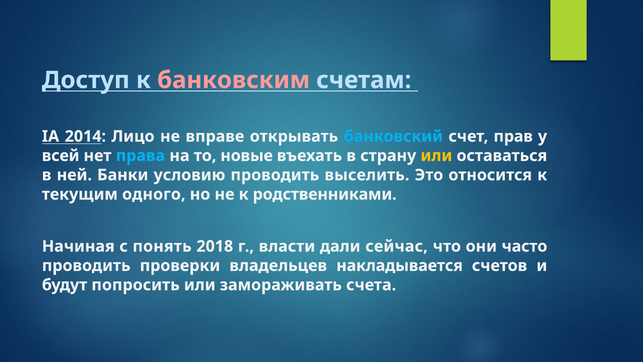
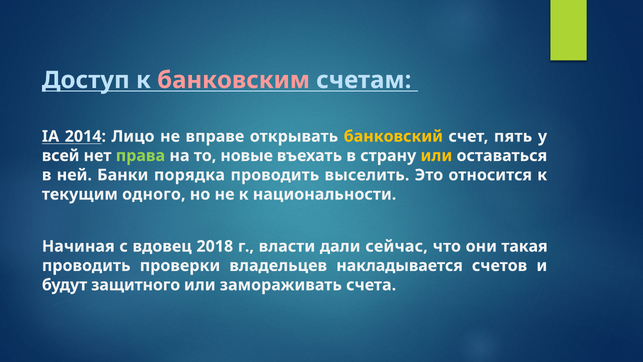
банковский colour: light blue -> yellow (393, 136)
прав: прав -> пять (513, 136)
права colour: light blue -> light green (140, 156)
условию: условию -> порядка (189, 175)
родственниками: родственниками -> национальности (325, 194)
понять: понять -> вдовец (162, 246)
часто: часто -> такая (524, 246)
попросить: попросить -> защитного (136, 285)
